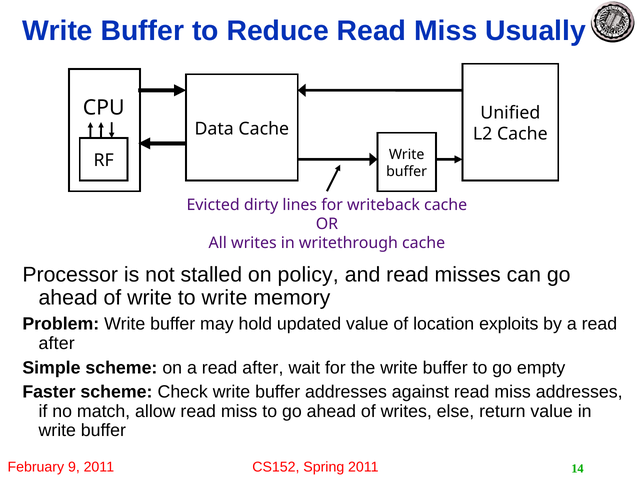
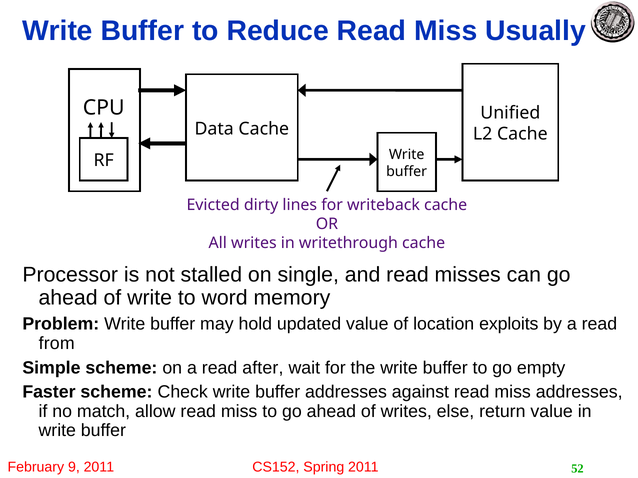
policy: policy -> single (308, 275)
to write: write -> word (225, 298)
after: after -> from (57, 344)
14: 14 -> 52 (577, 469)
